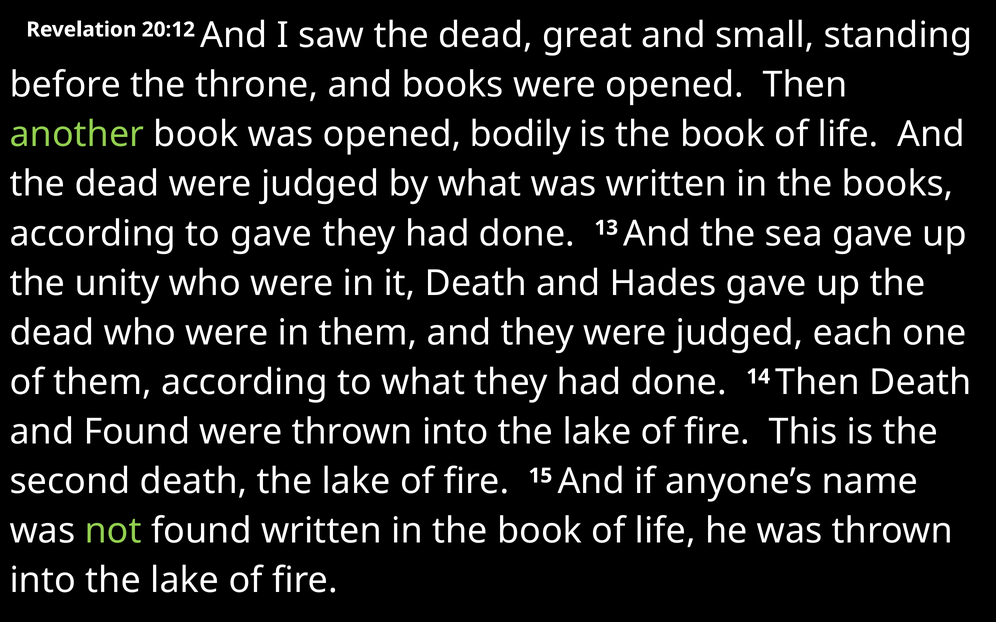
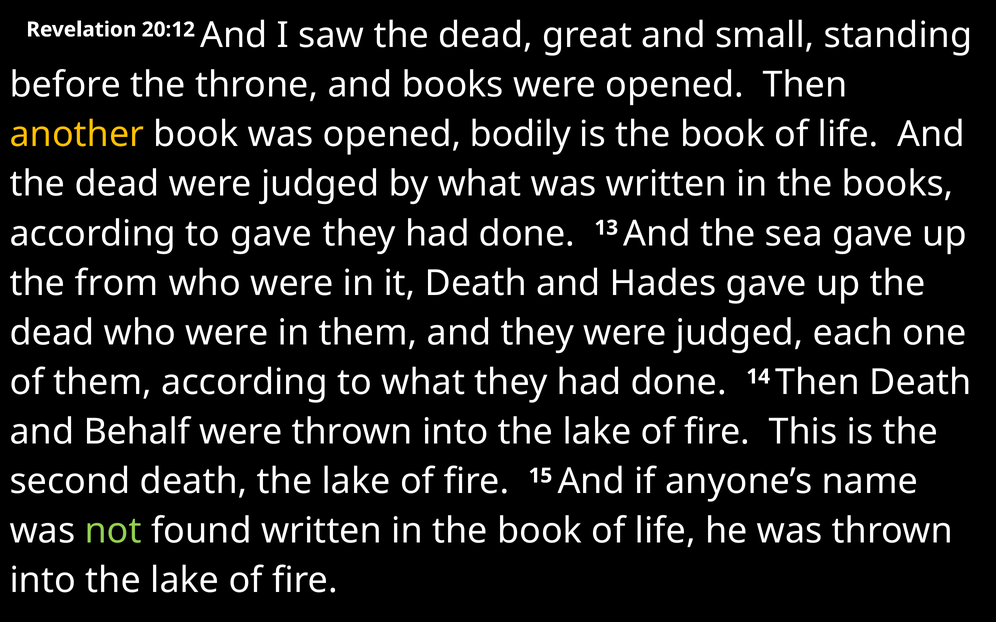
another colour: light green -> yellow (77, 135)
unity: unity -> from (117, 283)
and Found: Found -> Behalf (137, 432)
